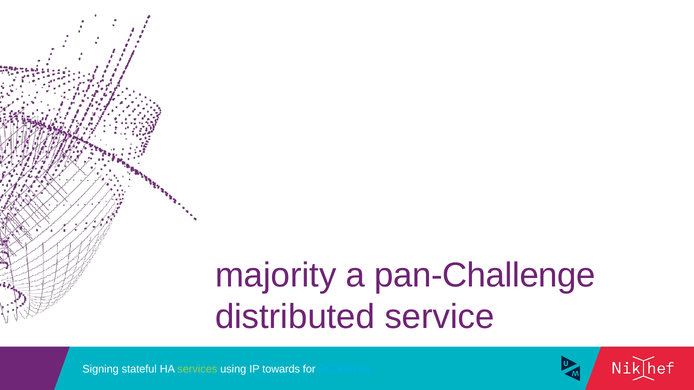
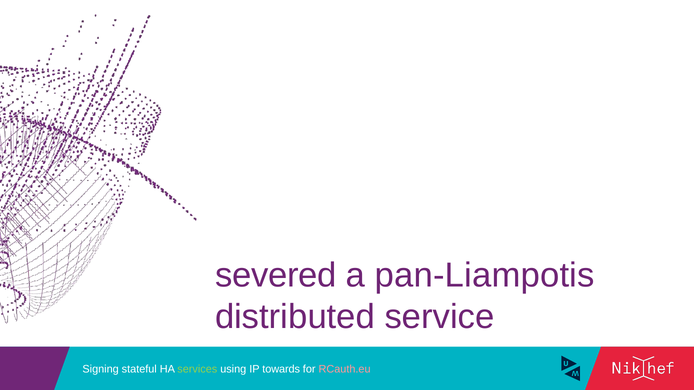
majority: majority -> severed (276, 276)
pan-Challenge: pan-Challenge -> pan-Liampotis (485, 276)
RCauth.eu colour: light blue -> pink (345, 369)
